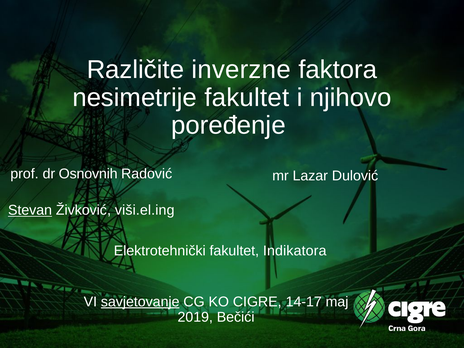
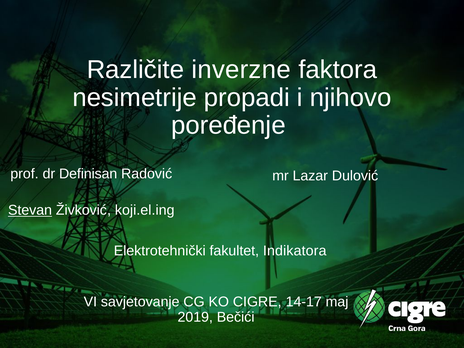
nesimetrije fakultet: fakultet -> propadi (247, 98)
Osnovnih: Osnovnih -> Definisan (88, 174)
viši.el.ing: viši.el.ing -> koji.el.ing (145, 210)
savjetovanje underline: present -> none (140, 302)
